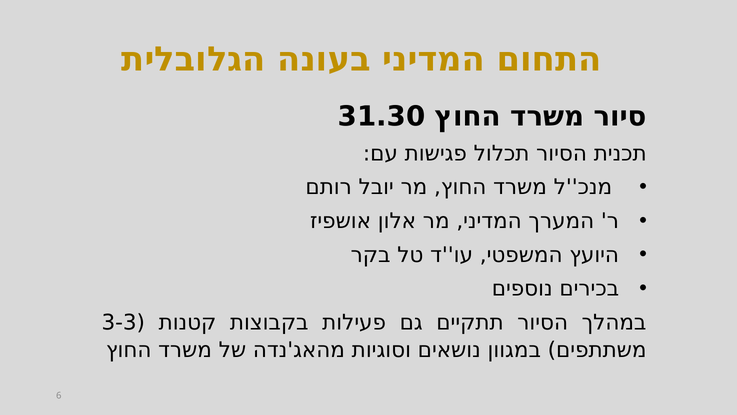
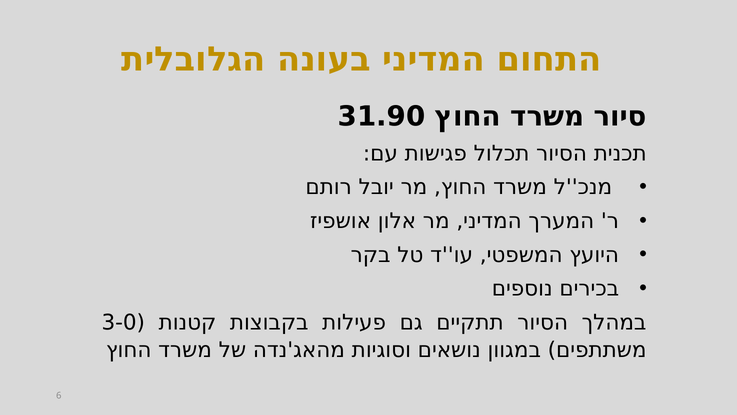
31.30: 31.30 -> 31.90 (382, 116)
3-3: 3-3 -> 3-0 (119, 322)
